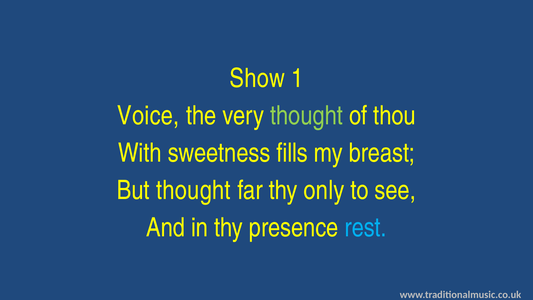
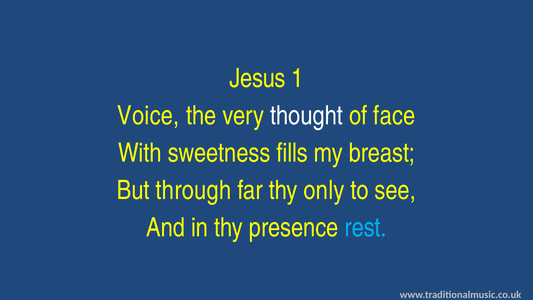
Show: Show -> Jesus (257, 78)
thought colour: light green -> white (307, 115)
thou: thou -> face (394, 115)
But thought: thought -> through (193, 190)
